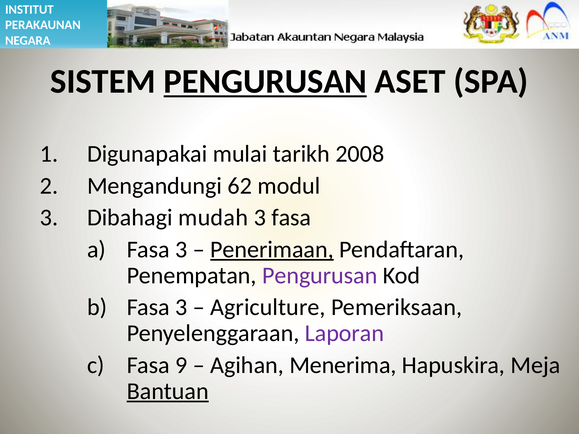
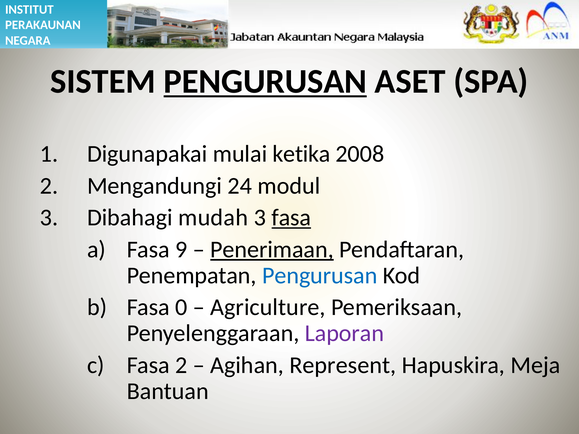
tarikh: tarikh -> ketika (301, 154)
62: 62 -> 24 (240, 186)
fasa underline: none -> present (291, 218)
3: 3 -> 9 (181, 250)
Pengurusan colour: purple -> blue (320, 276)
3: 3 -> 0 (181, 307)
Fasa 9: 9 -> 2 (181, 365)
Menerima: Menerima -> Represent (343, 365)
Bantuan underline: present -> none (168, 391)
